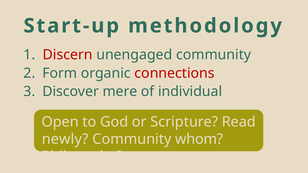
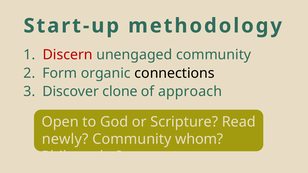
connections colour: red -> black (175, 73)
mere: mere -> clone (120, 92)
individual: individual -> approach (190, 92)
